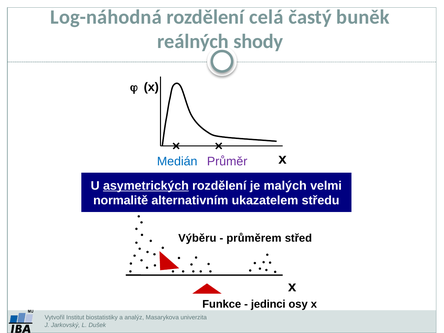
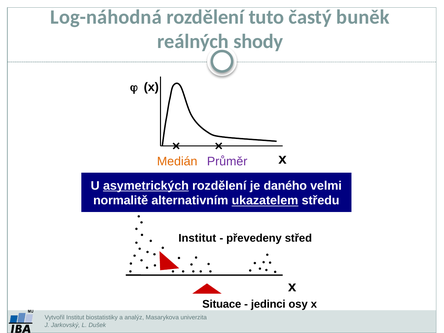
celá: celá -> tuto (266, 17)
Medián colour: blue -> orange (177, 161)
malých: malých -> daného (285, 186)
ukazatelem underline: none -> present (265, 201)
Výběru: Výběru -> Institut (197, 238)
průměrem: průměrem -> převedeny (254, 238)
Funkce: Funkce -> Situace (222, 304)
